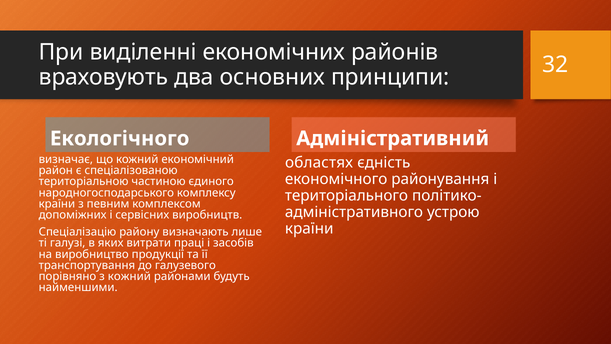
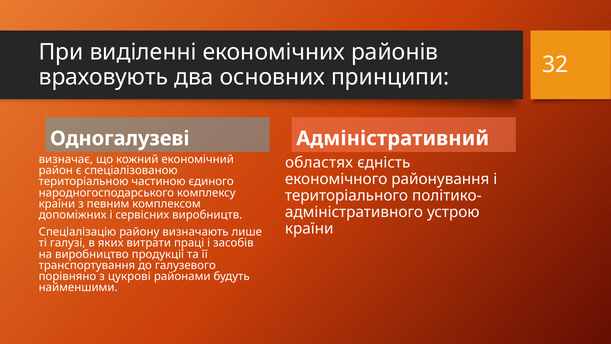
Екологічного: Екологічного -> Одногалузеві (120, 138)
з кожний: кожний -> цукрові (129, 276)
